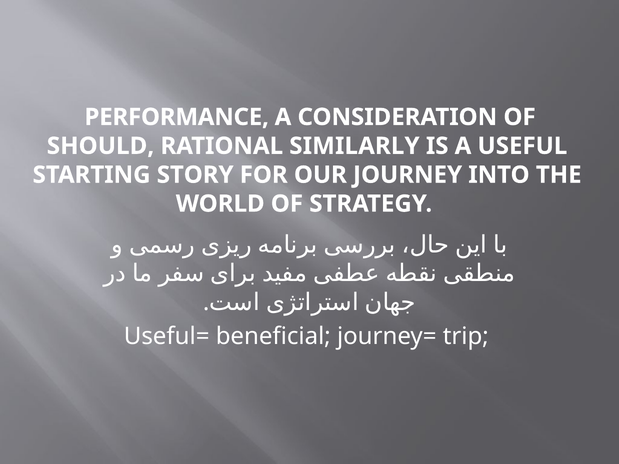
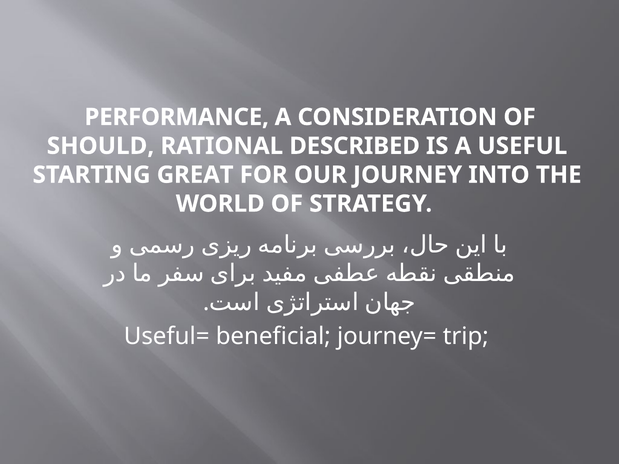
SIMILARLY: SIMILARLY -> DESCRIBED (355, 146)
STORY: STORY -> GREAT (195, 175)
